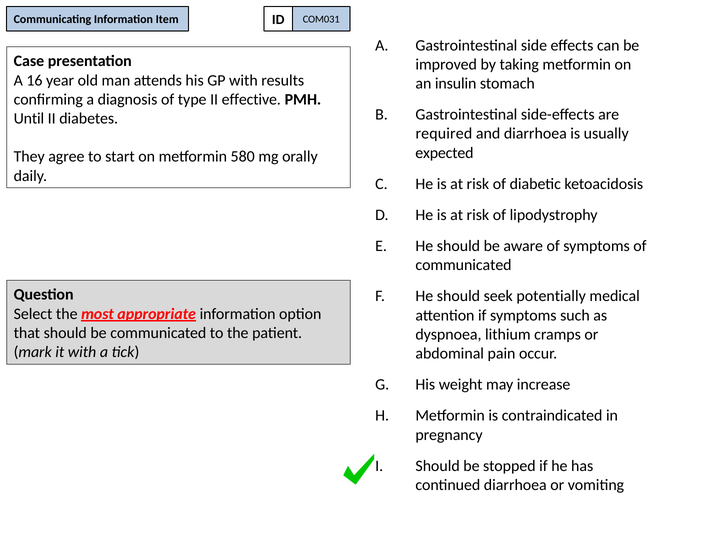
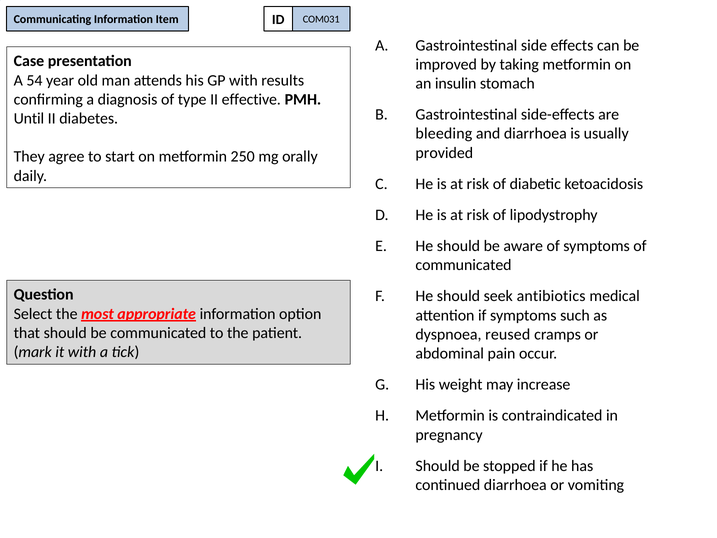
16: 16 -> 54 (34, 80)
required: required -> bleeding (444, 134)
expected: expected -> provided (444, 153)
580: 580 -> 250 (243, 157)
potentially: potentially -> antibiotics (551, 296)
lithium: lithium -> reused (508, 334)
